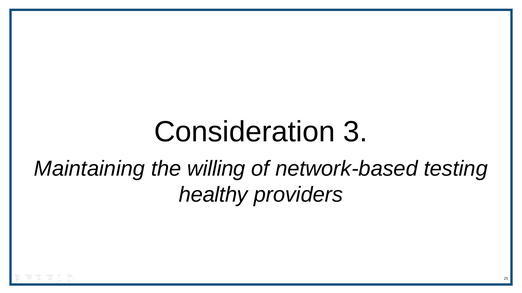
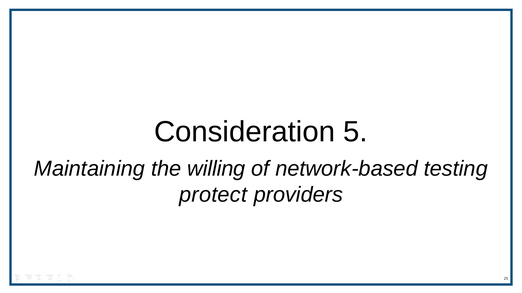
3: 3 -> 5 (355, 132)
healthy: healthy -> protect (213, 195)
